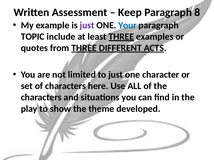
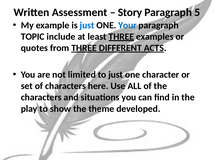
Keep: Keep -> Story (130, 12)
8: 8 -> 5 (197, 12)
just colour: purple -> blue (87, 25)
